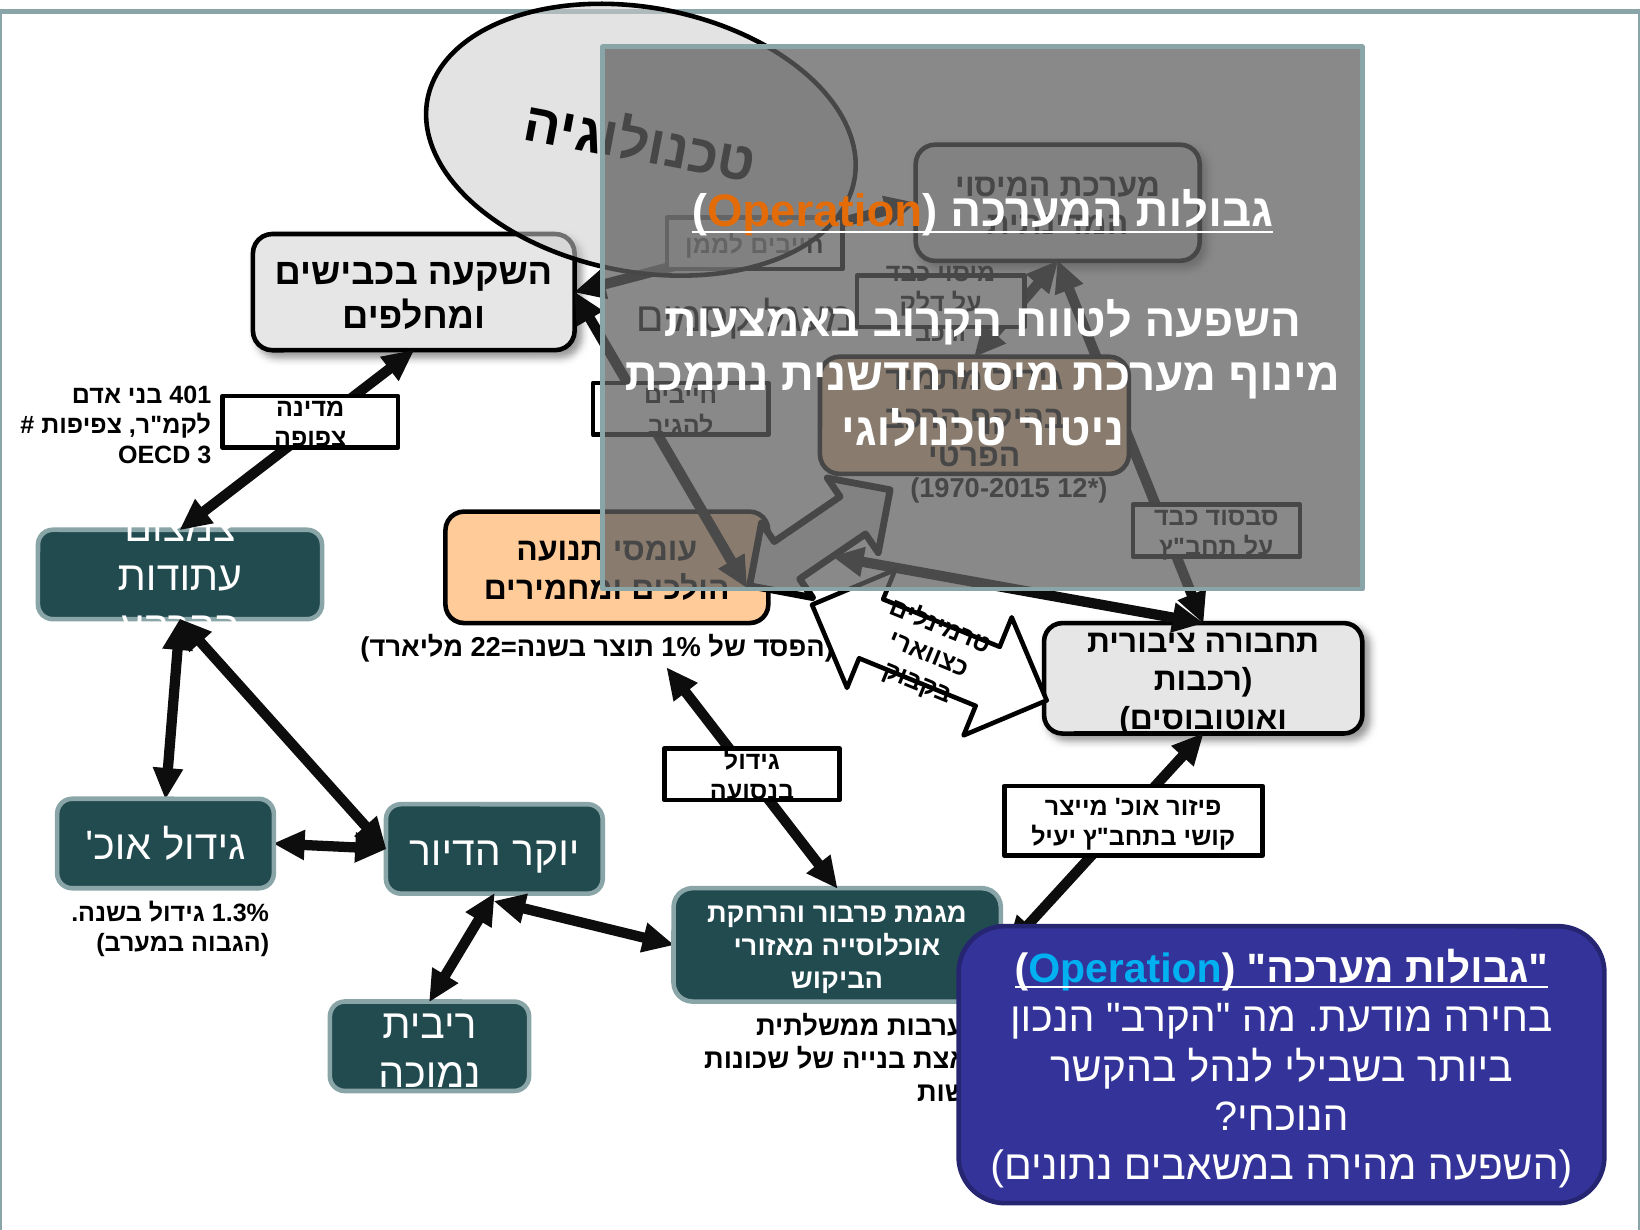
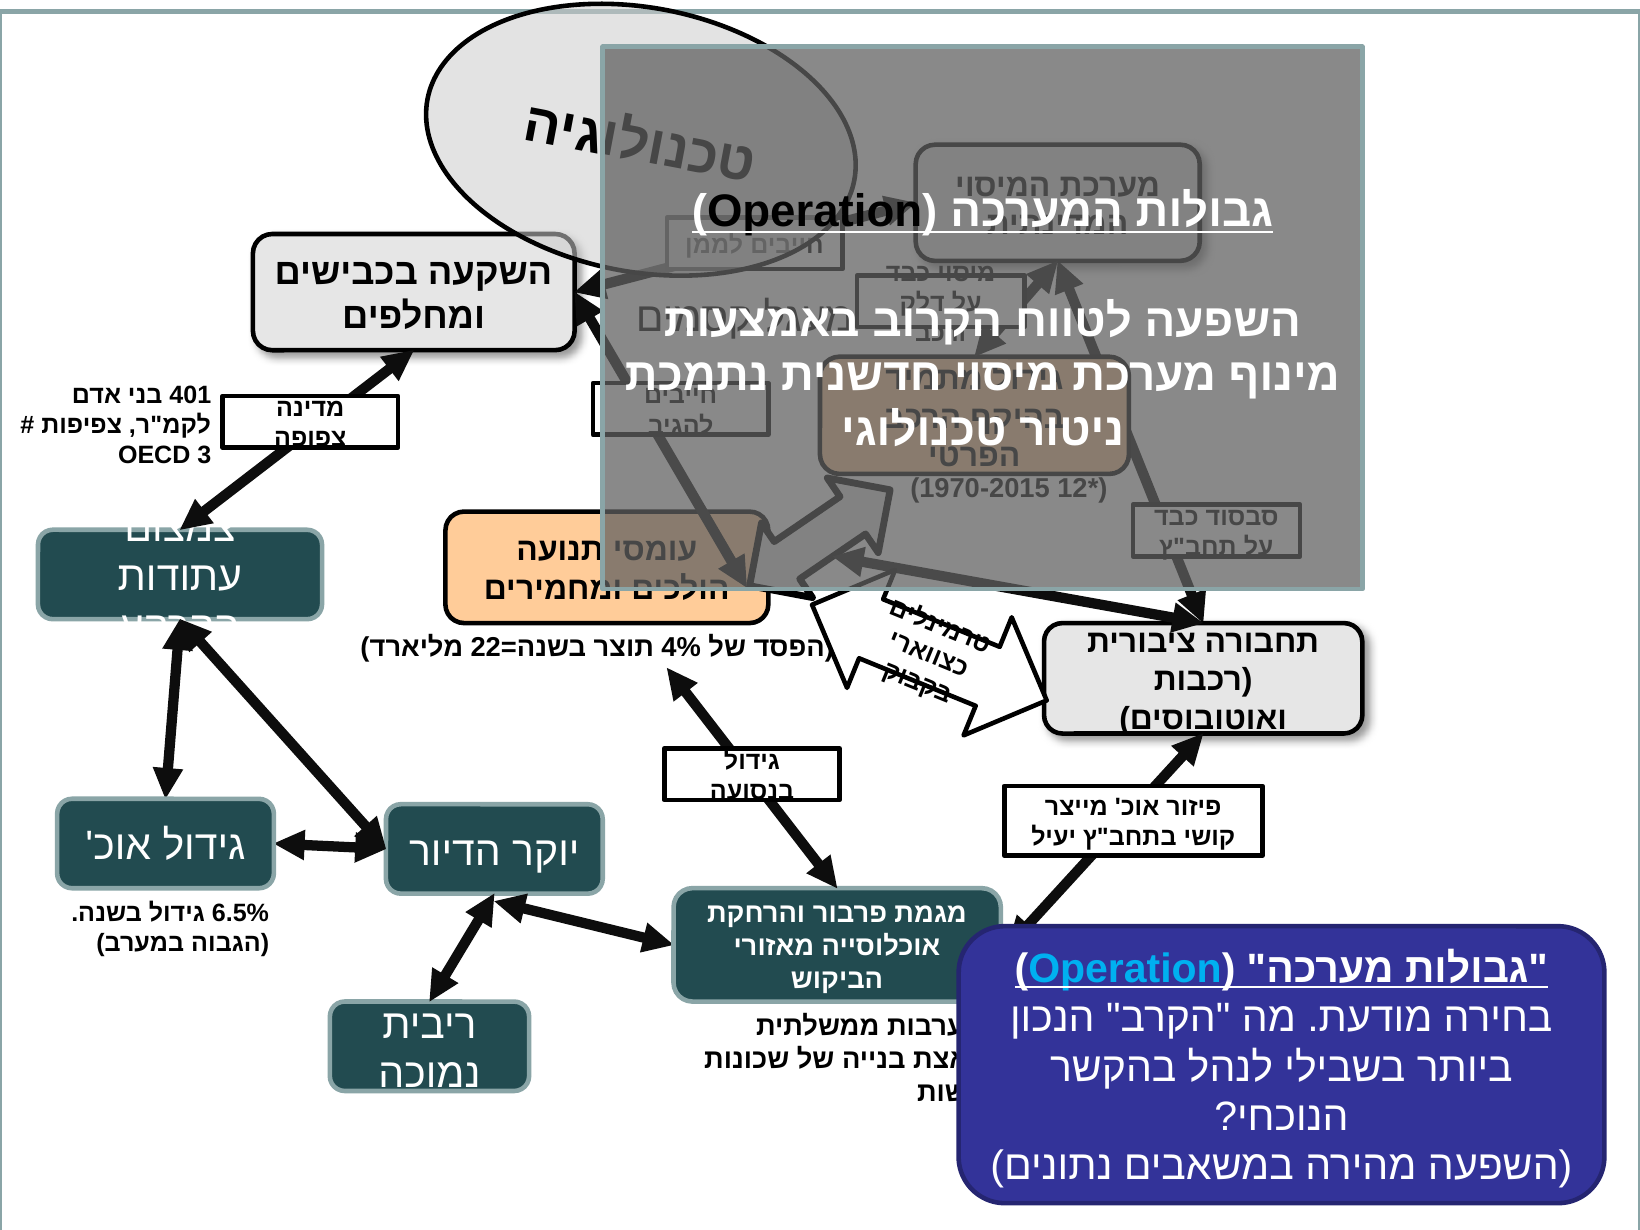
Operation colour: orange -> black (815, 212)
1%: 1% -> 4% (681, 647)
1.3%: 1.3% -> 6.5% (240, 913)
